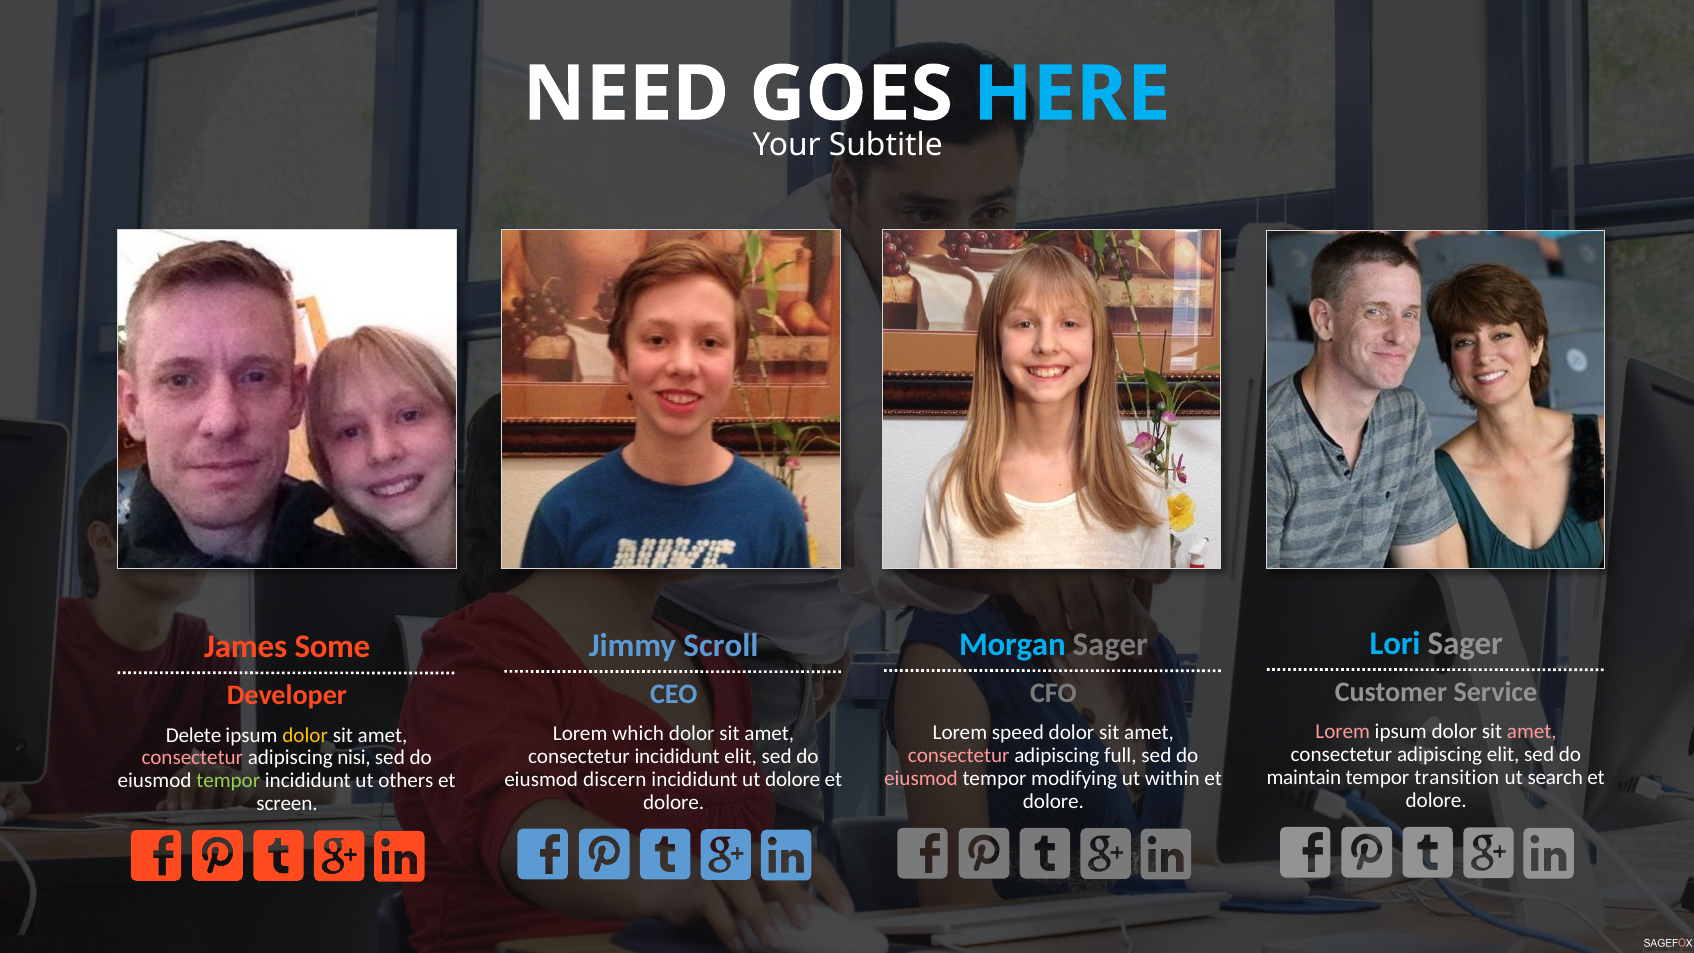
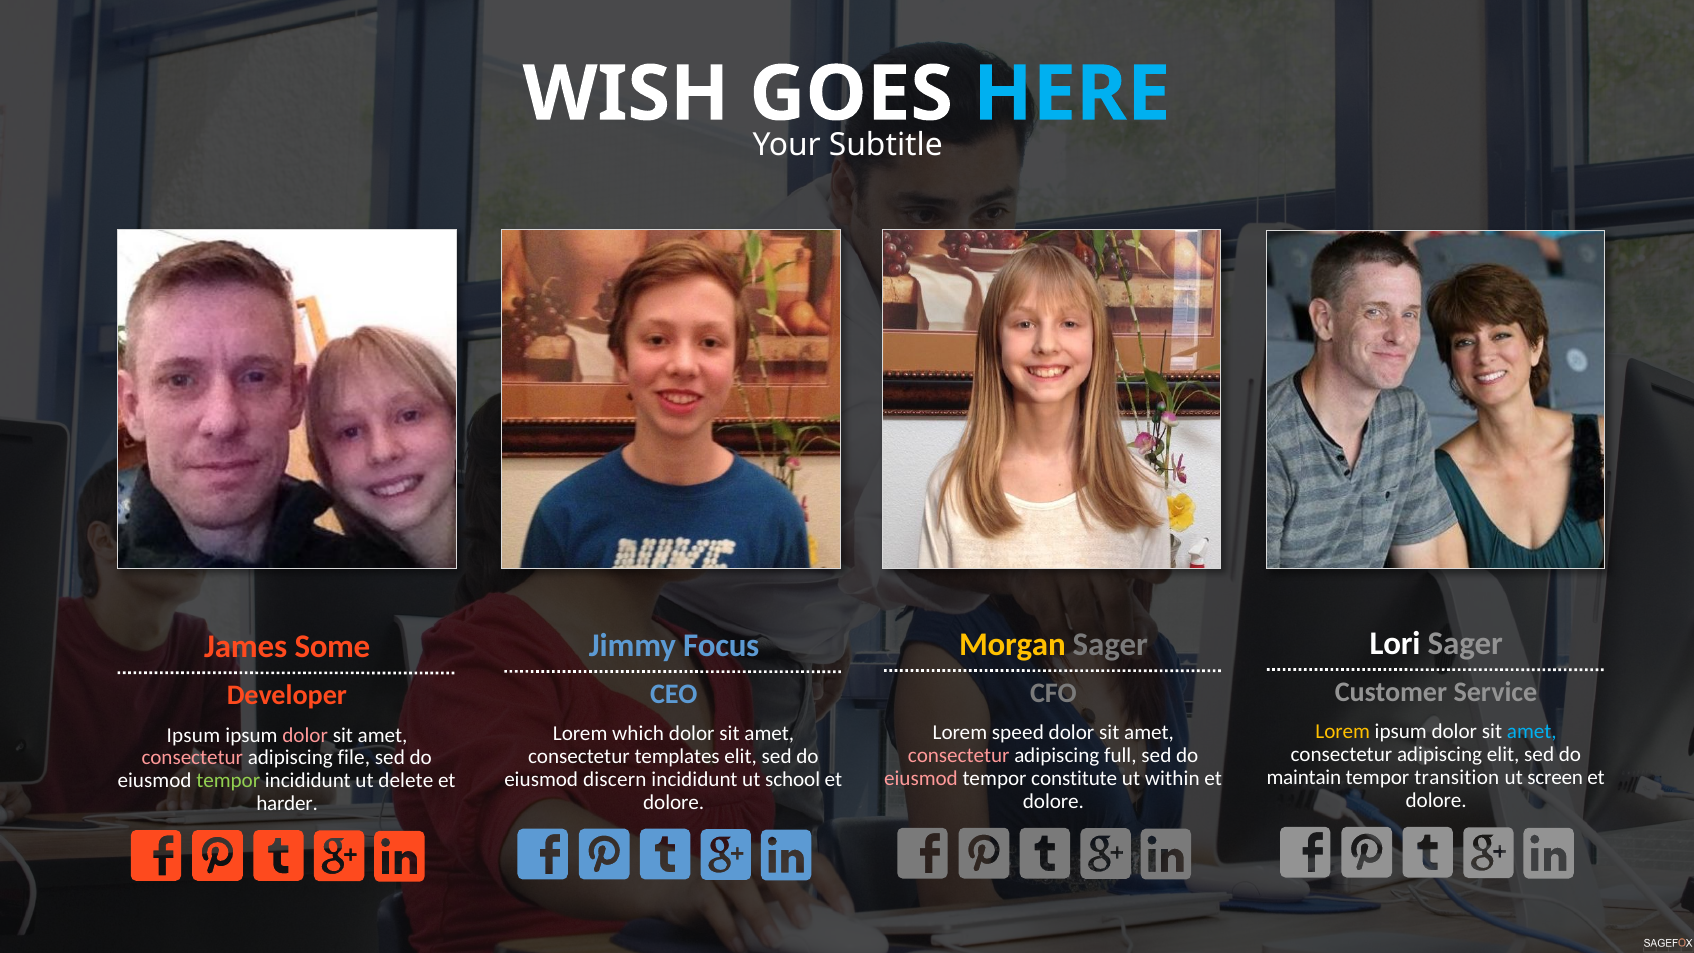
NEED: NEED -> WISH (626, 94)
Lori colour: light blue -> white (1395, 643)
Morgan colour: light blue -> yellow (1012, 644)
Scroll: Scroll -> Focus (721, 645)
Lorem colour: pink -> yellow (1343, 732)
amet colour: pink -> light blue (1532, 732)
Delete: Delete -> Ipsum (193, 735)
dolor colour: yellow -> pink (305, 735)
consectetur incididunt: incididunt -> templates (677, 757)
nisi: nisi -> file (354, 758)
search: search -> screen (1555, 777)
modifying: modifying -> constitute (1074, 778)
ut dolore: dolore -> school (793, 779)
others: others -> delete (406, 781)
screen: screen -> harder (287, 804)
